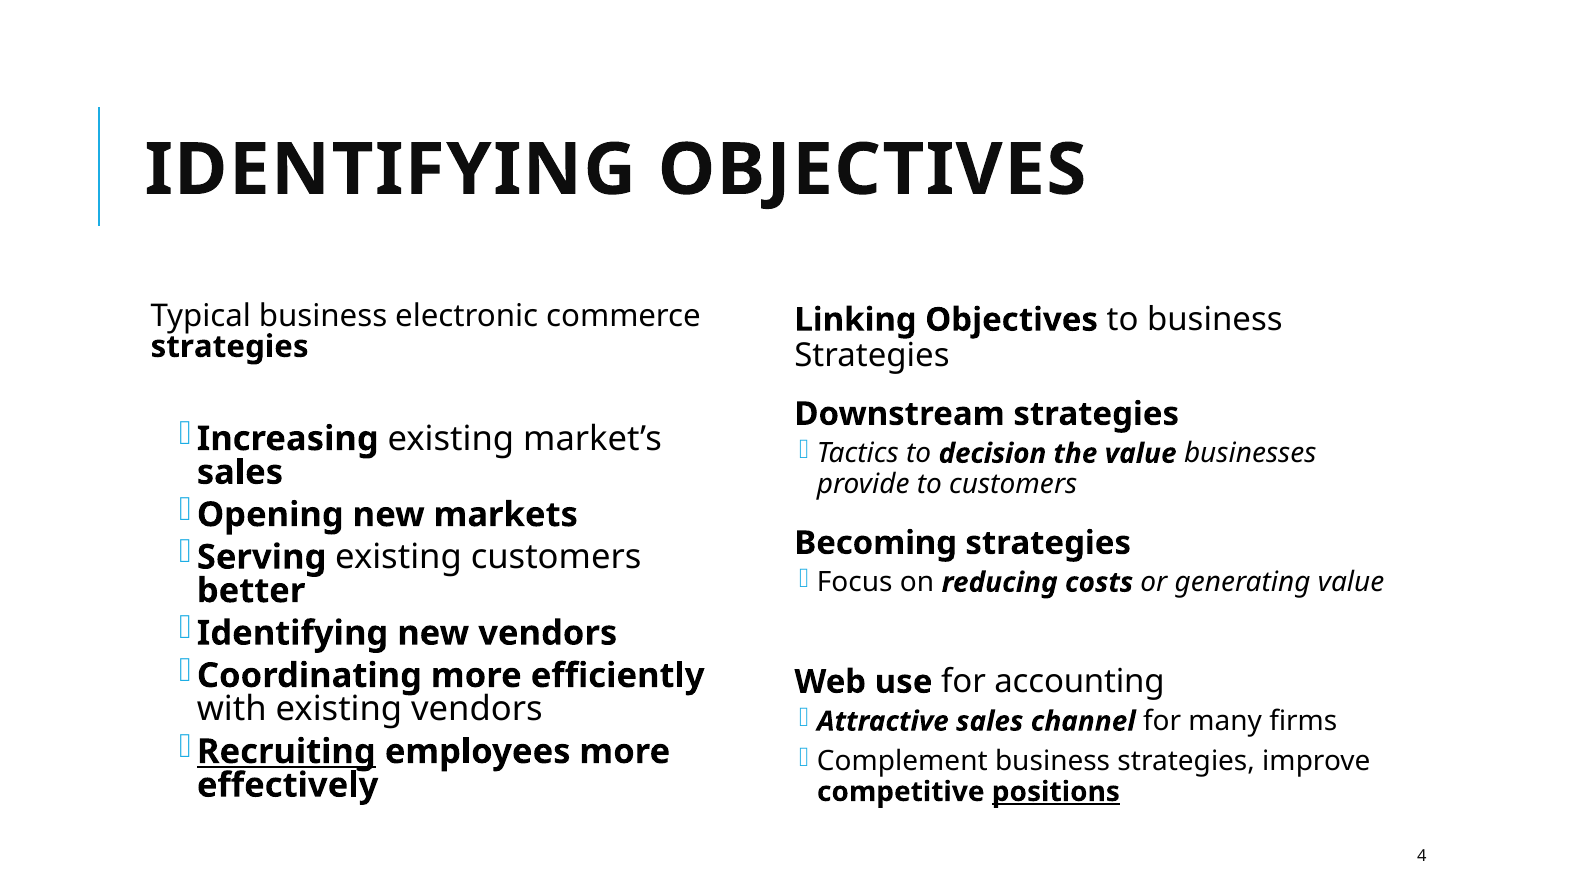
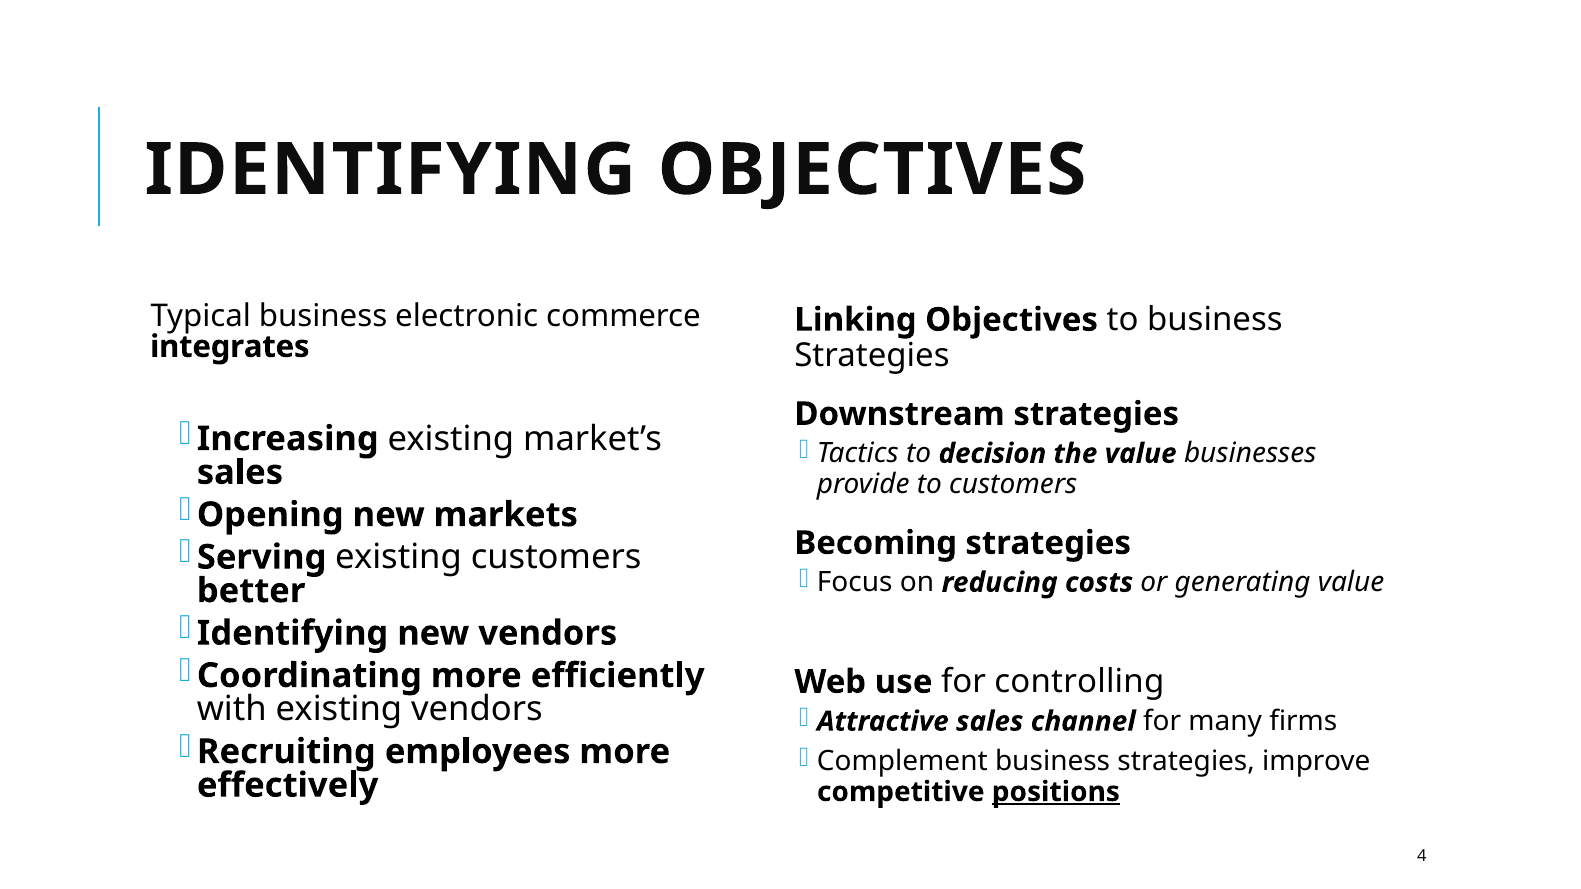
strategies: strategies -> integrates (230, 347)
accounting: accounting -> controlling (1079, 682)
Recruiting underline: present -> none (286, 752)
